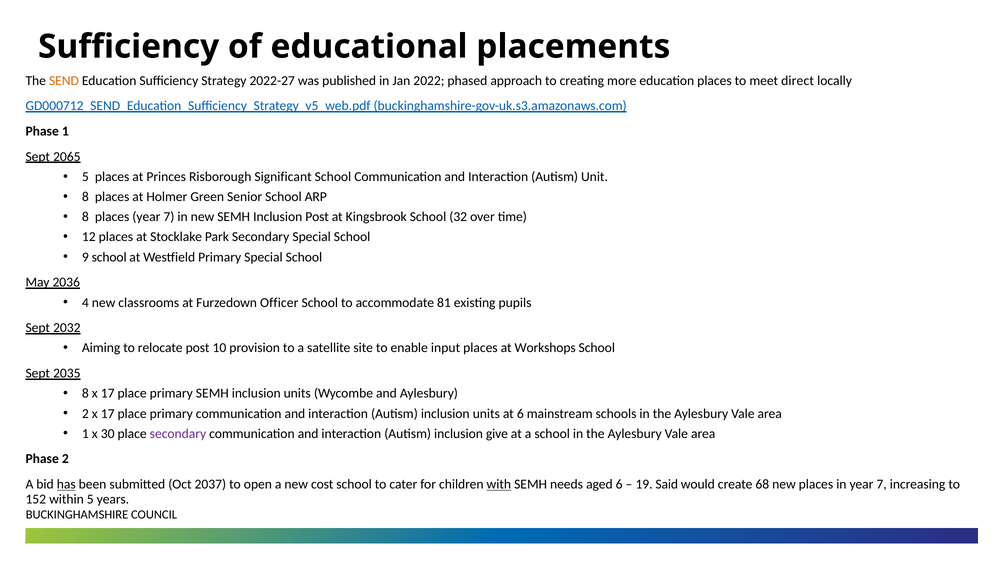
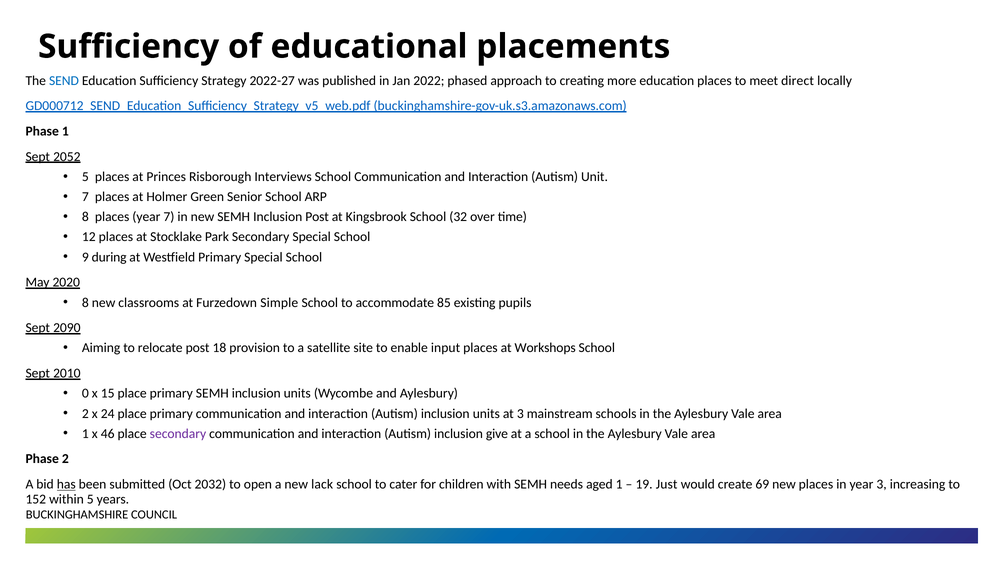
SEND colour: orange -> blue (64, 81)
2065: 2065 -> 2052 (67, 157)
Significant: Significant -> Interviews (283, 177)
8: 8 -> 7 (85, 197)
9 school: school -> during (109, 257)
2036: 2036 -> 2020 (66, 283)
4: 4 -> 8 (85, 303)
Officer: Officer -> Simple (279, 303)
81: 81 -> 85 (444, 303)
2032: 2032 -> 2090 (67, 328)
10: 10 -> 18 (219, 348)
2035: 2035 -> 2010 (67, 373)
8: 8 -> 0 (85, 394)
17: 17 -> 15 (108, 394)
2 x 17: 17 -> 24 (108, 414)
at 6: 6 -> 3 (520, 414)
30: 30 -> 46 (108, 434)
2037: 2037 -> 2032 (210, 484)
cost: cost -> lack (322, 484)
with underline: present -> none (499, 484)
aged 6: 6 -> 1 (619, 484)
Said: Said -> Just (667, 484)
68: 68 -> 69 (762, 484)
in year 7: 7 -> 3 (882, 484)
